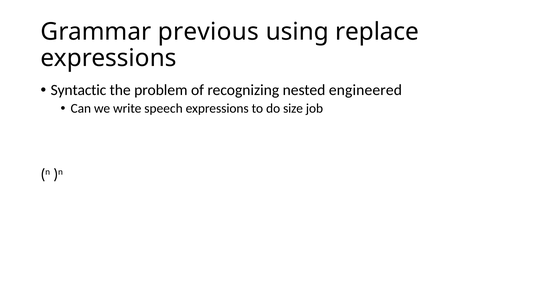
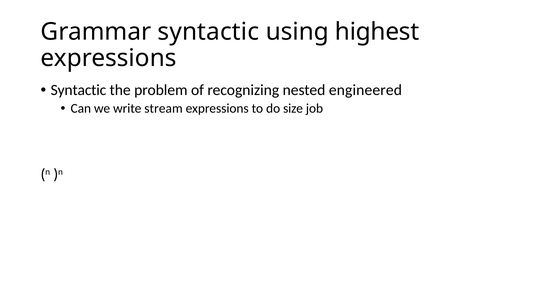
Grammar previous: previous -> syntactic (208, 32)
replace: replace -> highest (377, 32)
speech: speech -> stream (163, 108)
